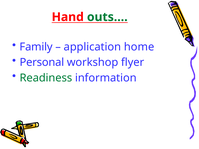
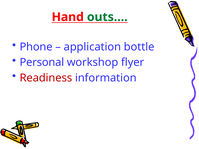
Family: Family -> Phone (36, 47)
home: home -> bottle (139, 47)
Readiness colour: green -> red (46, 78)
